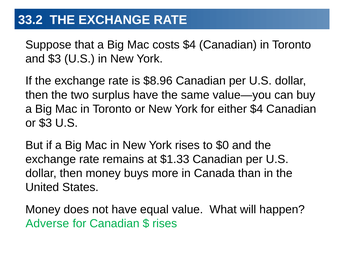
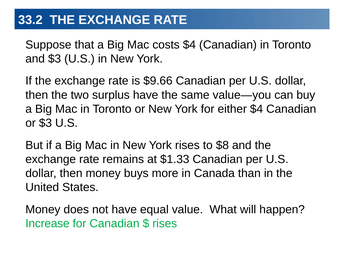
$8.96: $8.96 -> $9.66 (158, 81)
$0: $0 -> $8 (222, 145)
Adverse: Adverse -> Increase (47, 223)
